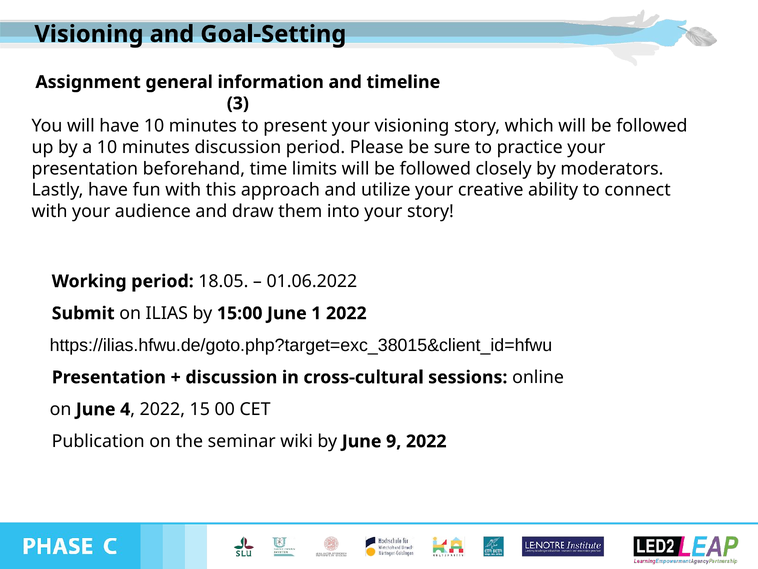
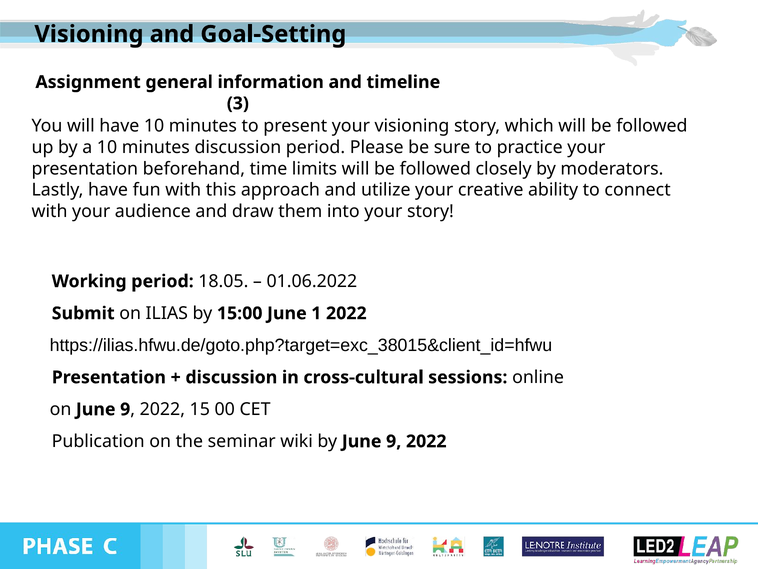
on June 4: 4 -> 9 (125, 409)
